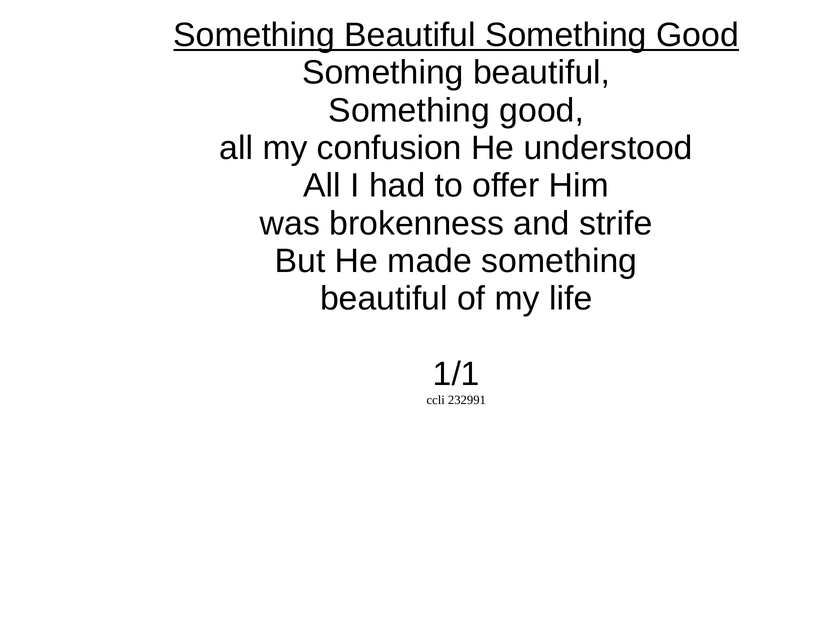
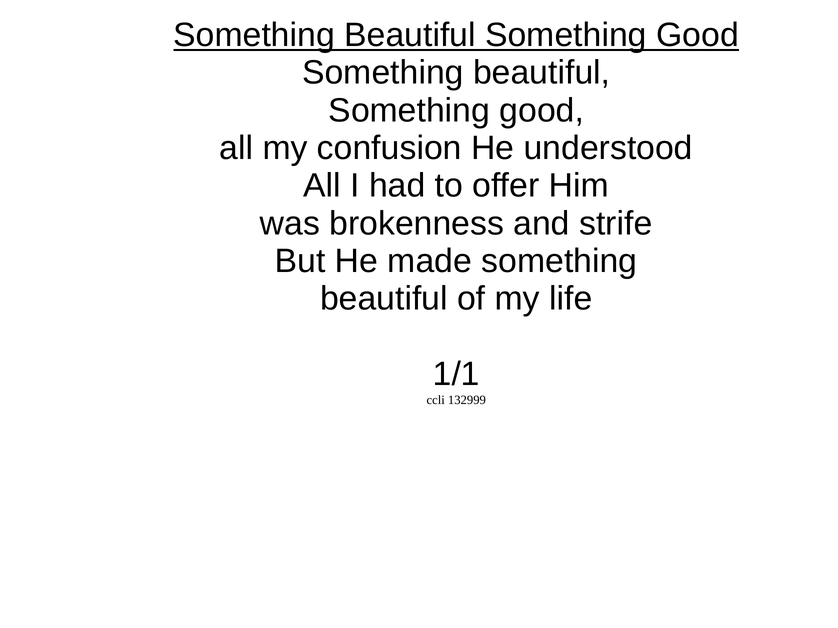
232991: 232991 -> 132999 (467, 401)
